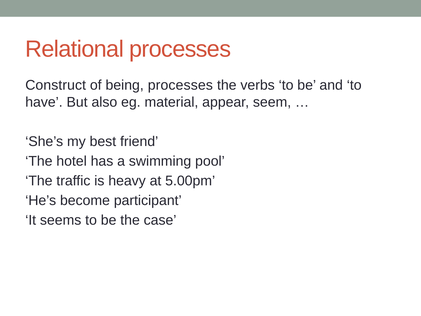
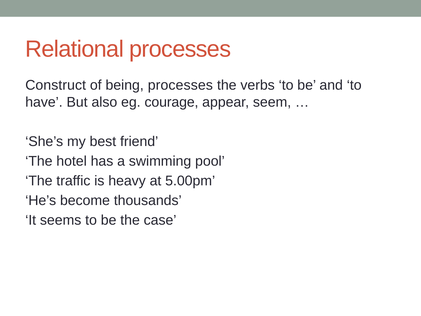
material: material -> courage (172, 102)
participant: participant -> thousands (148, 200)
